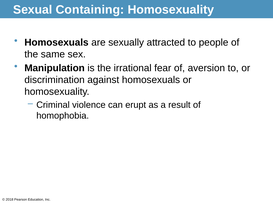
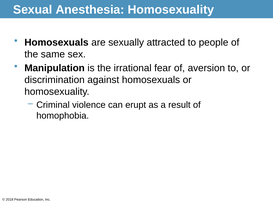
Containing: Containing -> Anesthesia (90, 10)
